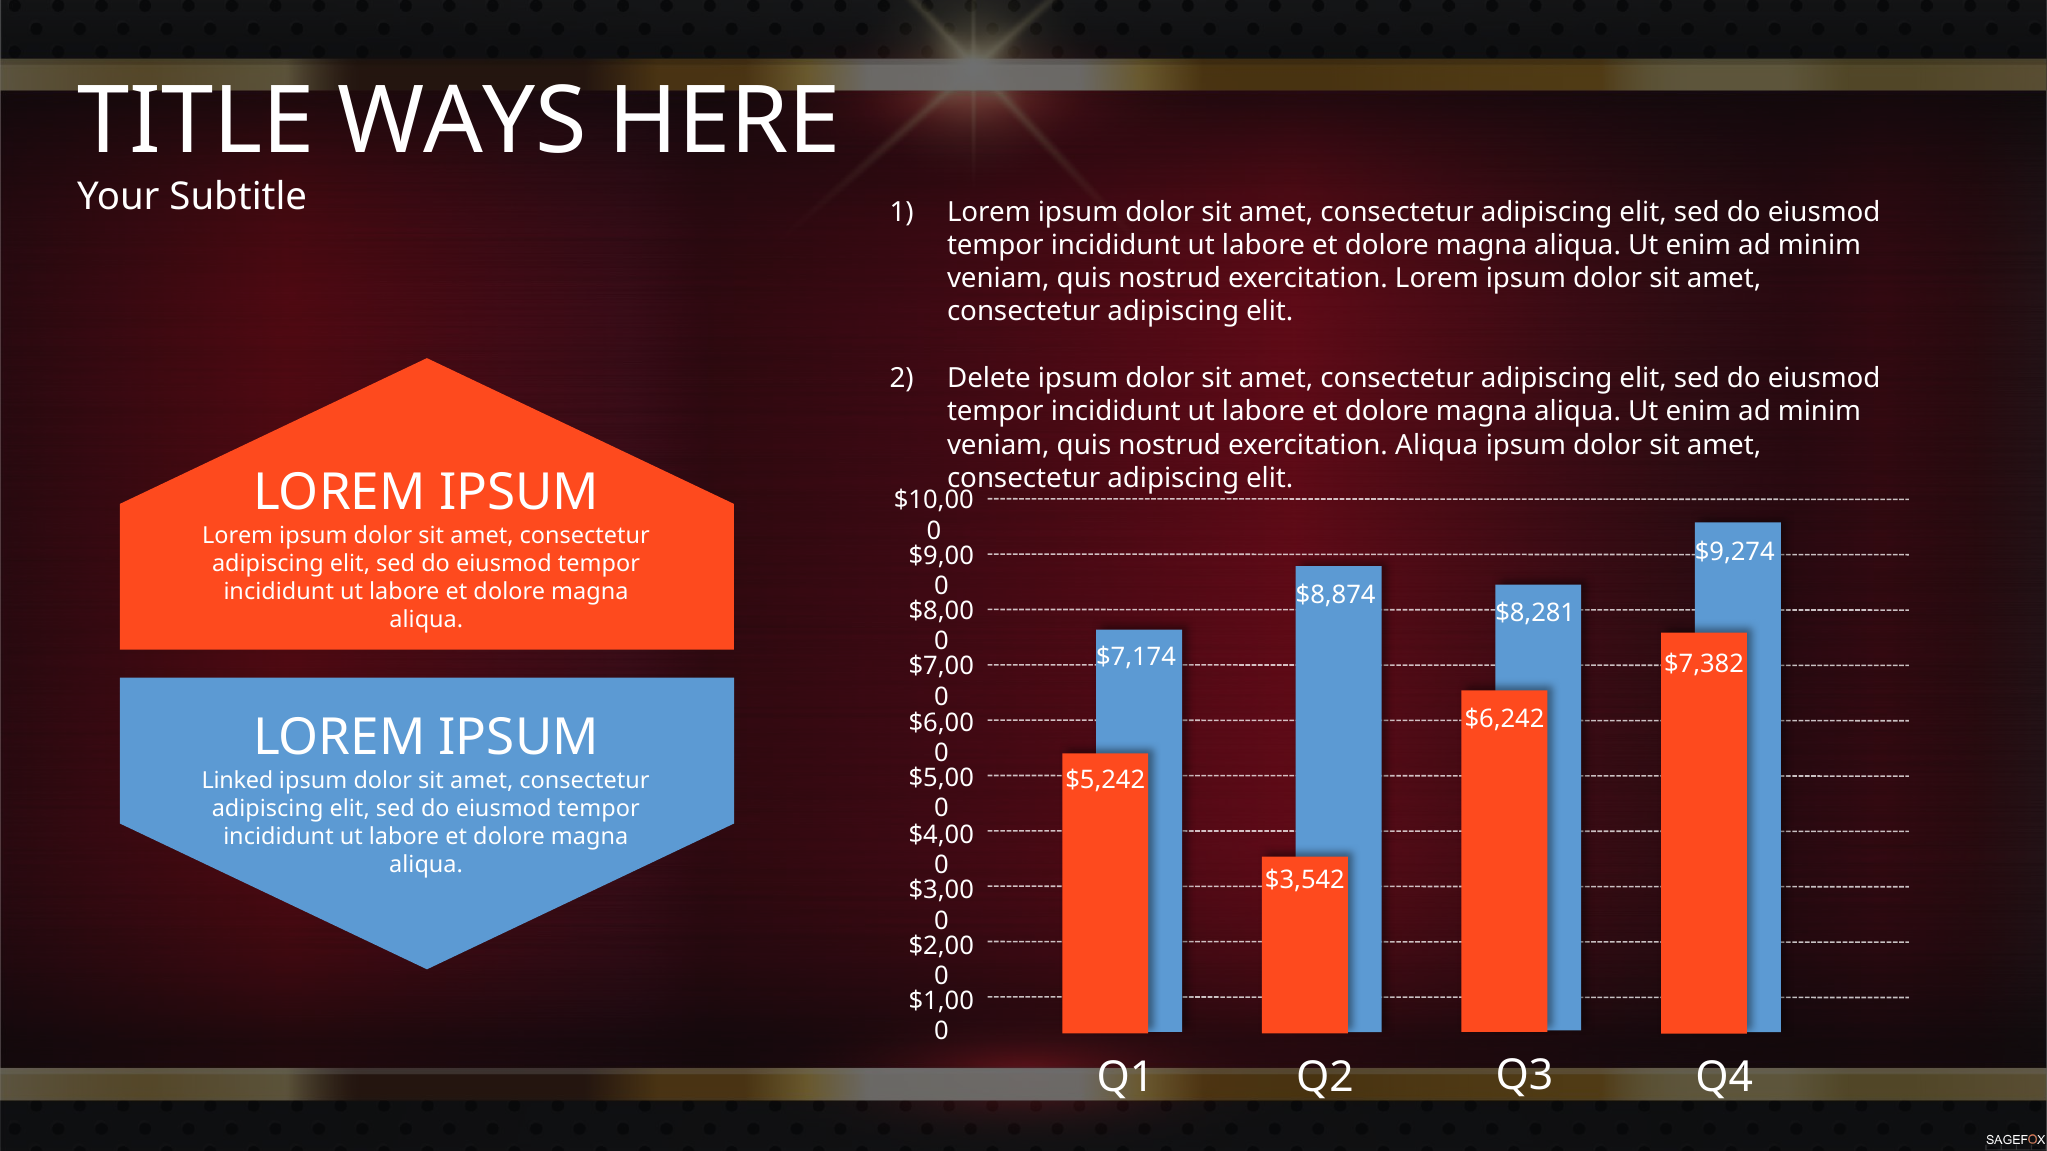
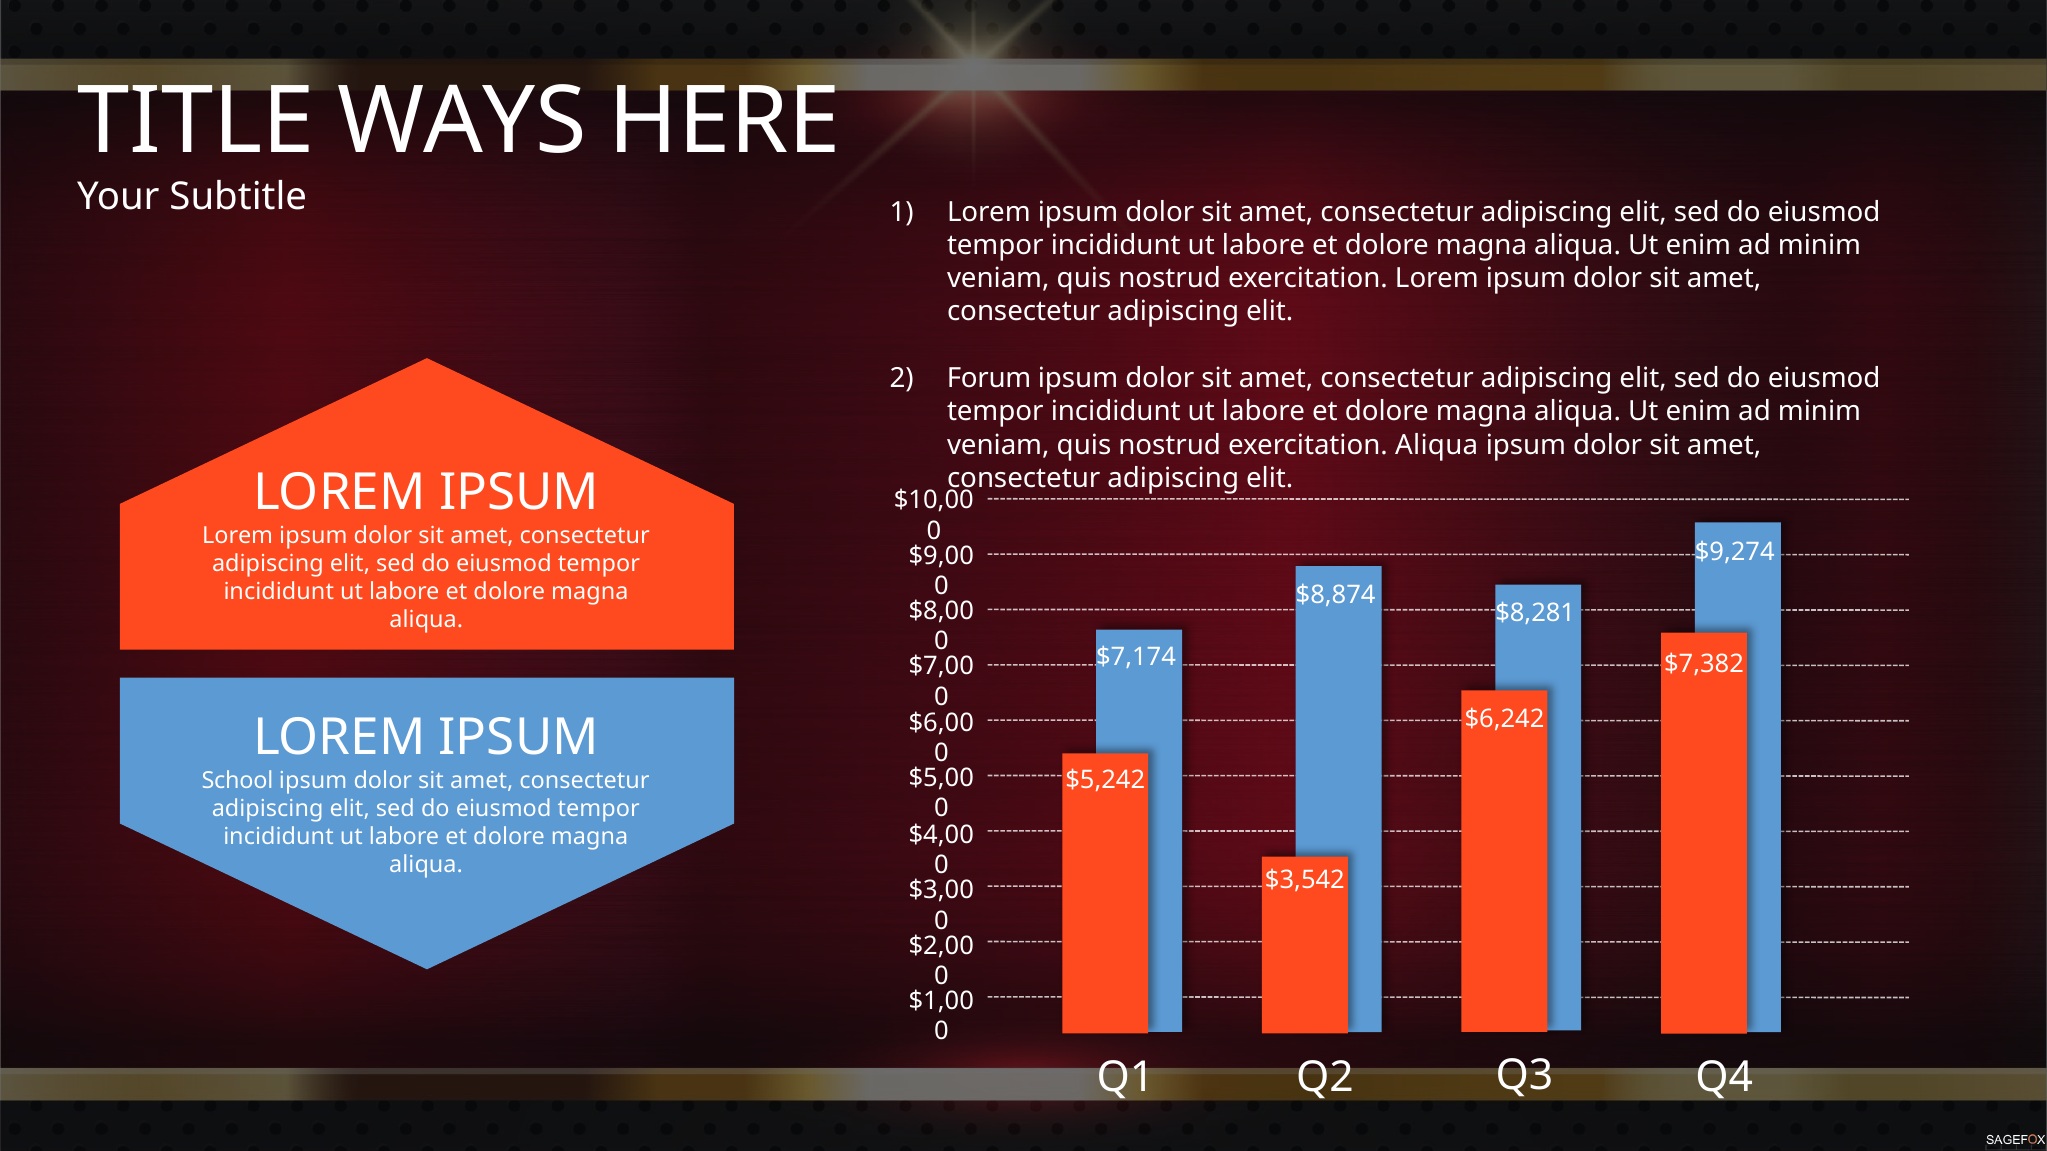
Delete: Delete -> Forum (989, 378)
Linked: Linked -> School (237, 781)
